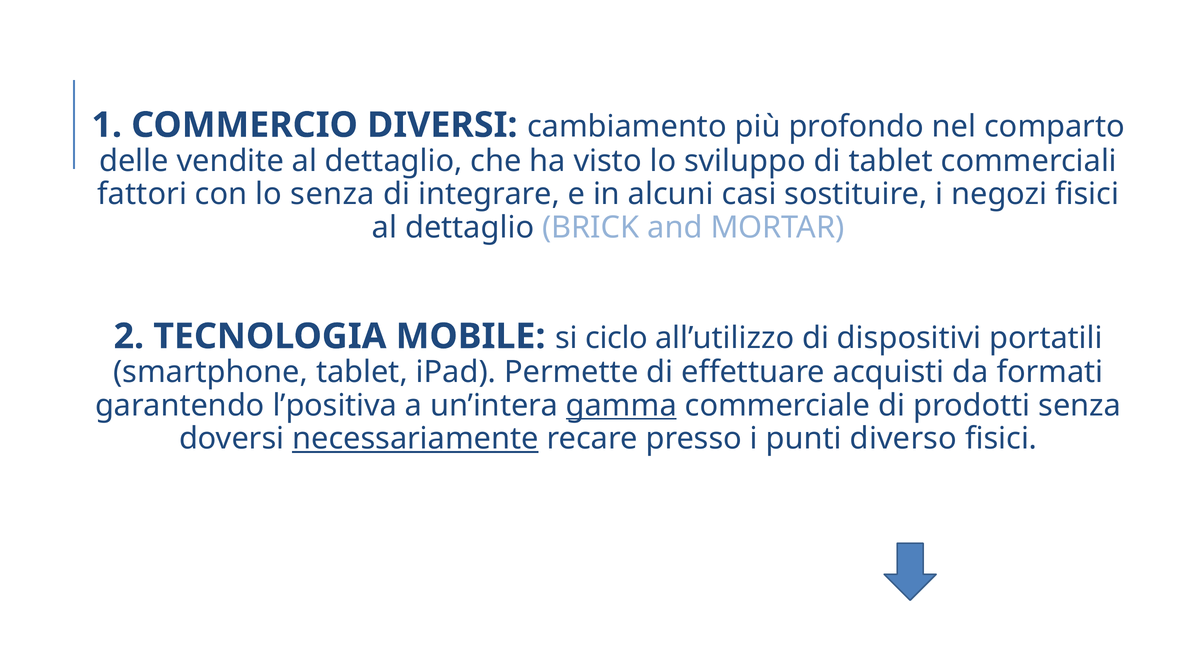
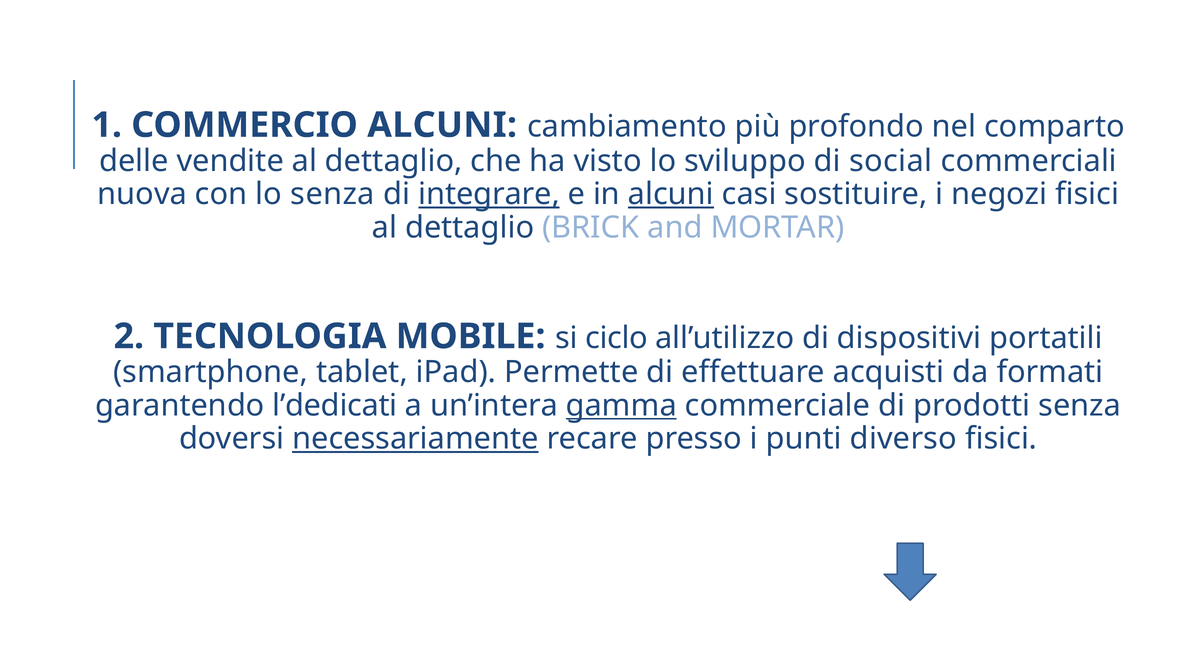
COMMERCIO DIVERSI: DIVERSI -> ALCUNI (442, 125)
di tablet: tablet -> social (891, 161)
fattori: fattori -> nuova (142, 194)
integrare underline: none -> present (489, 194)
alcuni underline: none -> present (671, 194)
l’positiva: l’positiva -> l’dedicati (335, 406)
